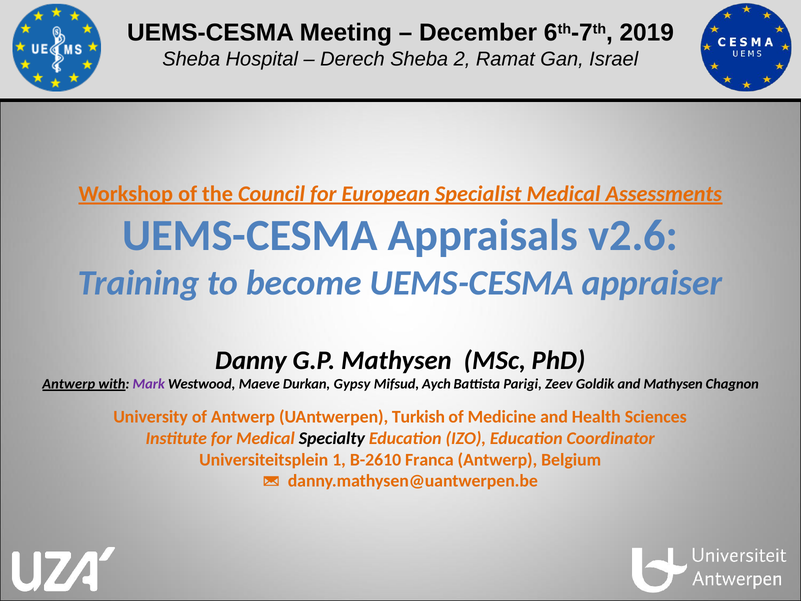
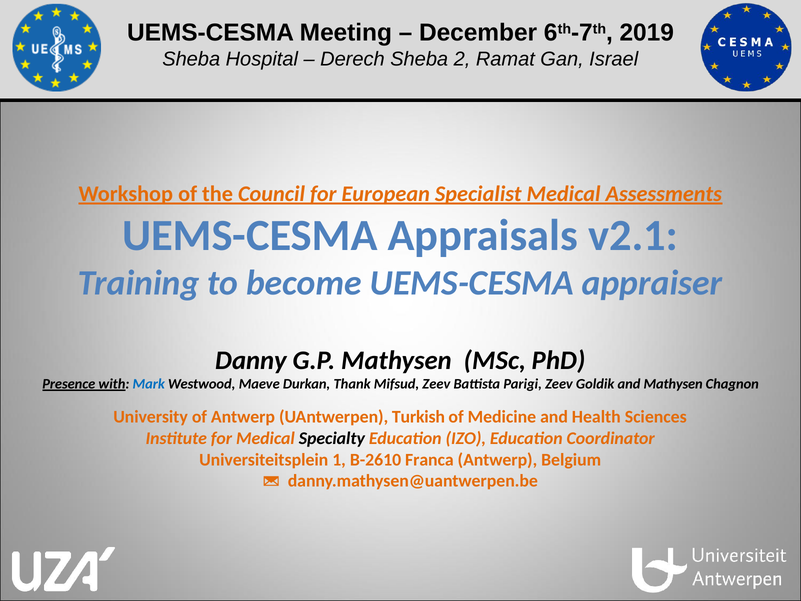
v2.6: v2.6 -> v2.1 (633, 236)
Antwerp: Antwerp -> Presence (69, 384)
Mark colour: purple -> blue (149, 384)
Gypsy: Gypsy -> Thank (352, 384)
Mifsud Aych: Aych -> Zeev (436, 384)
